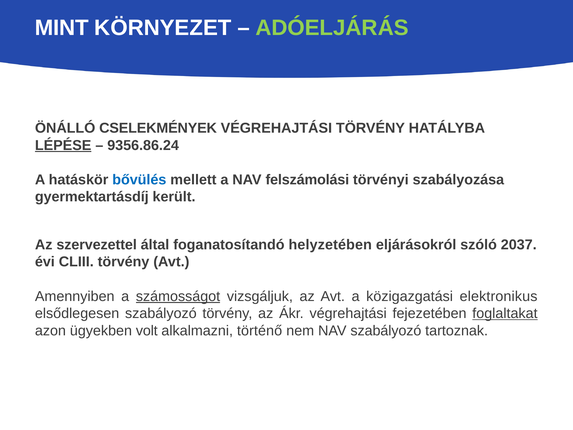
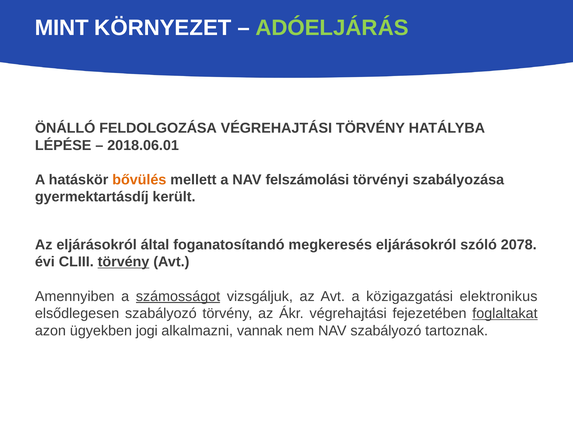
CSELEKMÉNYEK: CSELEKMÉNYEK -> FELDOLGOZÁSA (158, 128)
LÉPÉSE underline: present -> none (63, 145)
9356.86.24: 9356.86.24 -> 2018.06.01 (143, 145)
bővülés colour: blue -> orange (139, 180)
Az szervezettel: szervezettel -> eljárásokról (97, 245)
helyzetében: helyzetében -> megkeresés (330, 245)
2037: 2037 -> 2078 (519, 245)
törvény underline: none -> present (124, 262)
volt: volt -> jogi (147, 331)
történő: történő -> vannak (260, 331)
